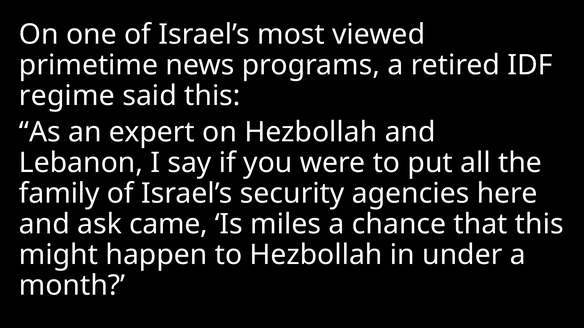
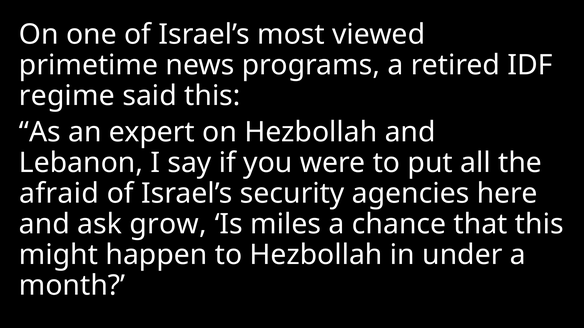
family: family -> afraid (59, 194)
came: came -> grow (168, 224)
